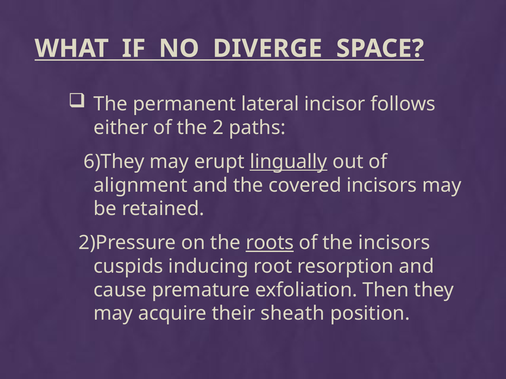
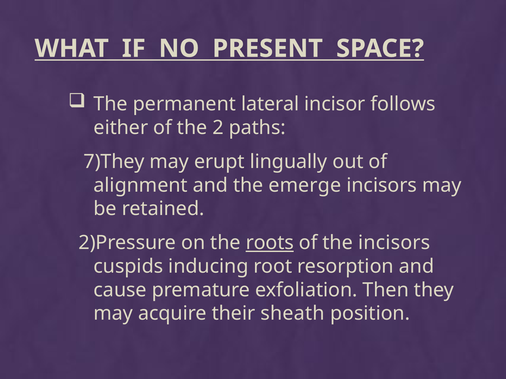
DIVERGE: DIVERGE -> PRESENT (268, 49)
6)They: 6)They -> 7)They (114, 162)
lingually underline: present -> none (289, 162)
covered: covered -> emerge (305, 185)
